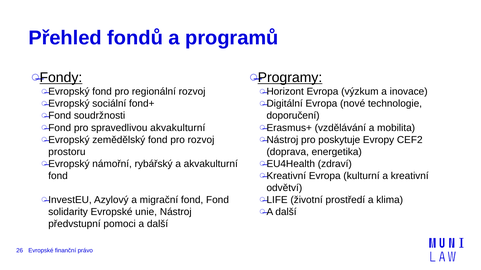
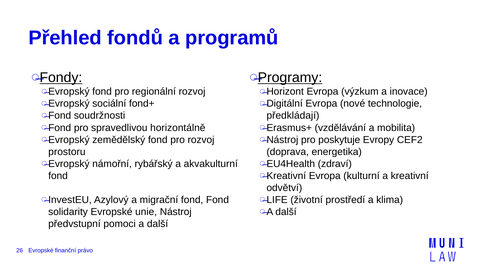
doporučení: doporučení -> předkládají (293, 116)
spravedlivou akvakulturní: akvakulturní -> horizontálně (178, 128)
